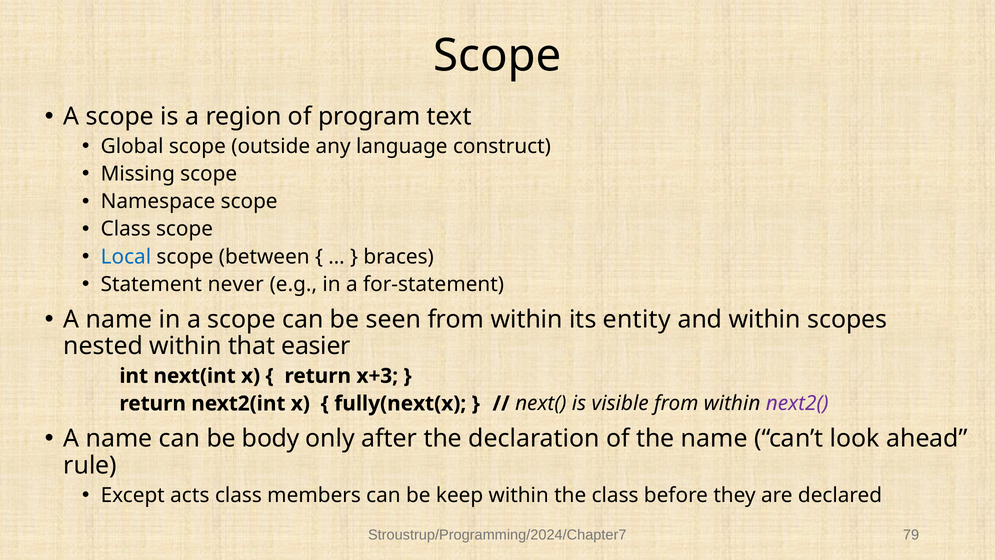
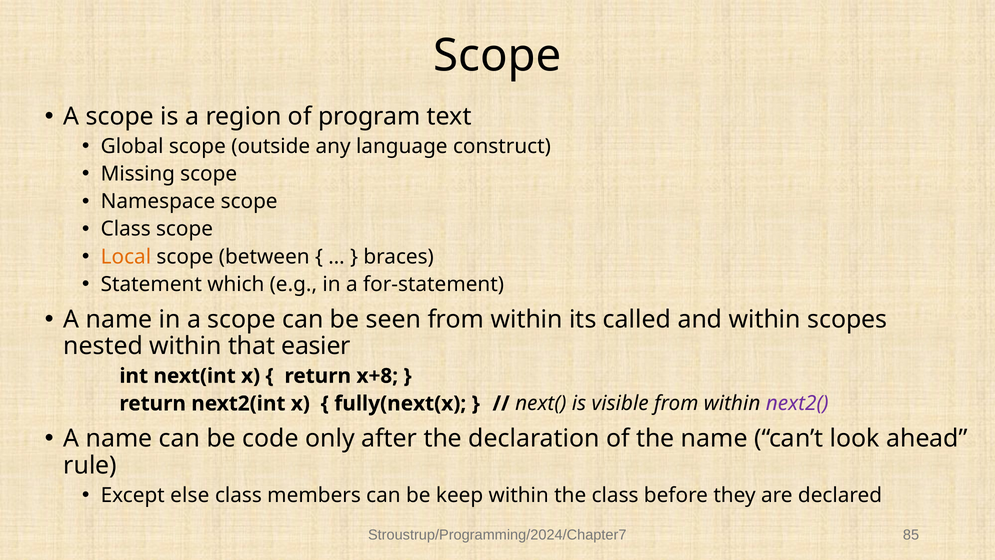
Local colour: blue -> orange (126, 257)
never: never -> which (236, 284)
entity: entity -> called (637, 319)
x+3: x+3 -> x+8 (377, 376)
body: body -> code (271, 438)
acts: acts -> else (190, 495)
79: 79 -> 85 (911, 535)
